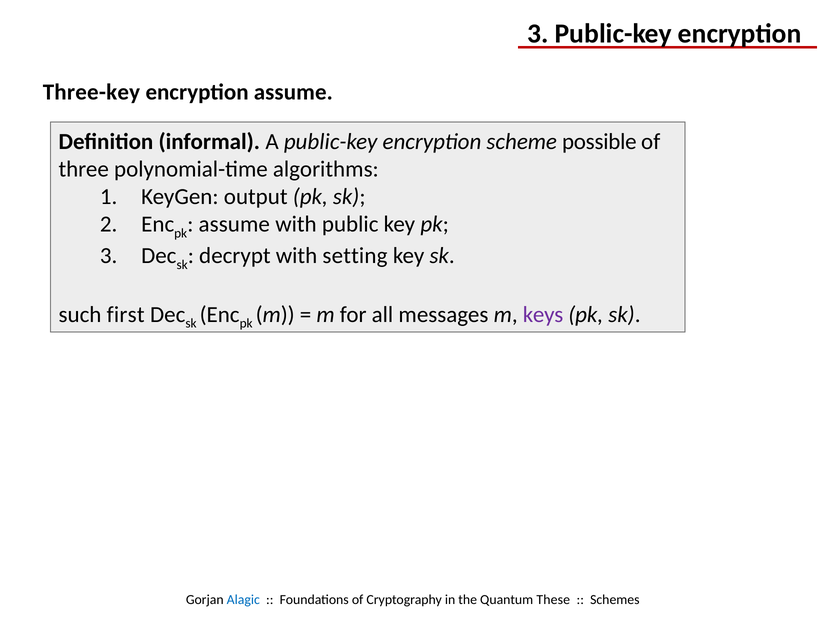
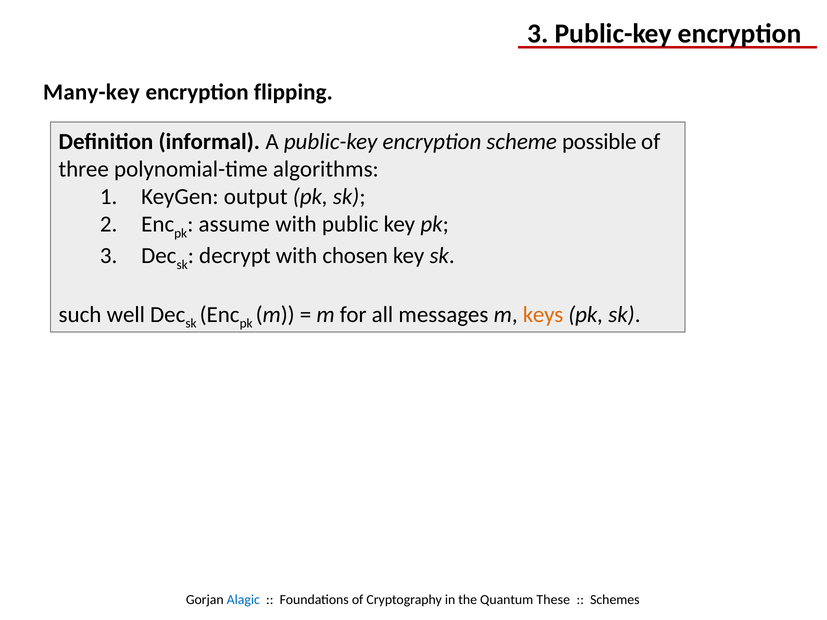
Three-key: Three-key -> Many-key (91, 92)
encryption assume: assume -> flipping (293, 92)
setting: setting -> chosen (355, 256)
first: first -> well (126, 315)
keys colour: purple -> orange (543, 315)
